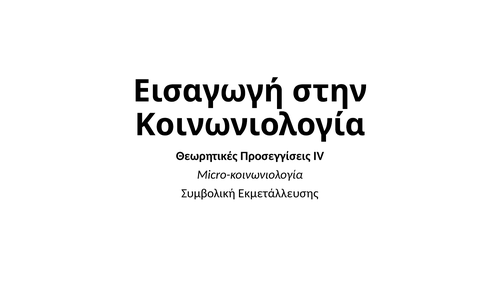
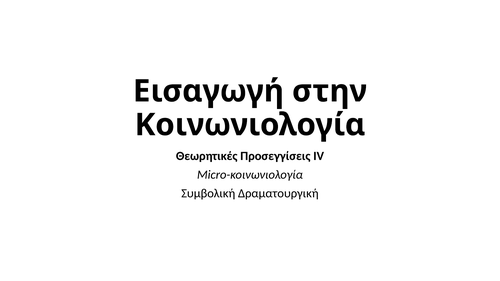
Εκμετάλλευσης: Εκμετάλλευσης -> Δραματουργική (278, 194)
